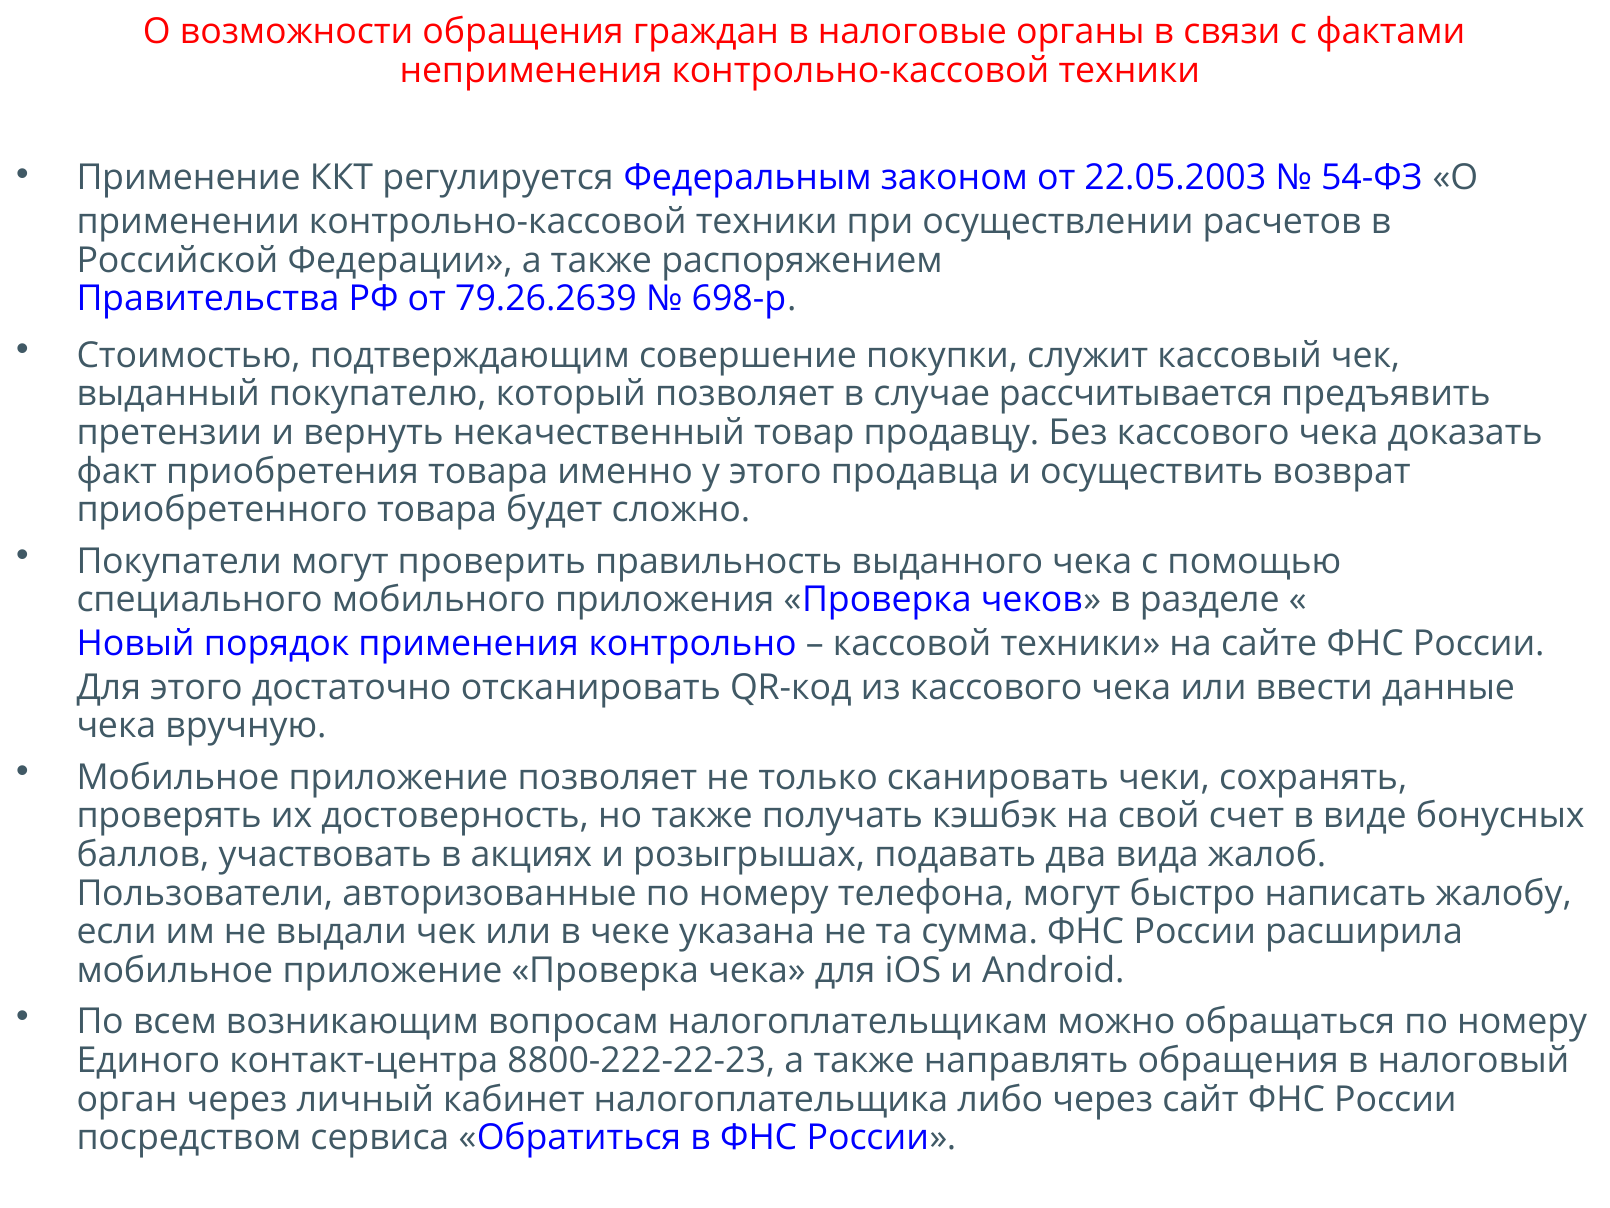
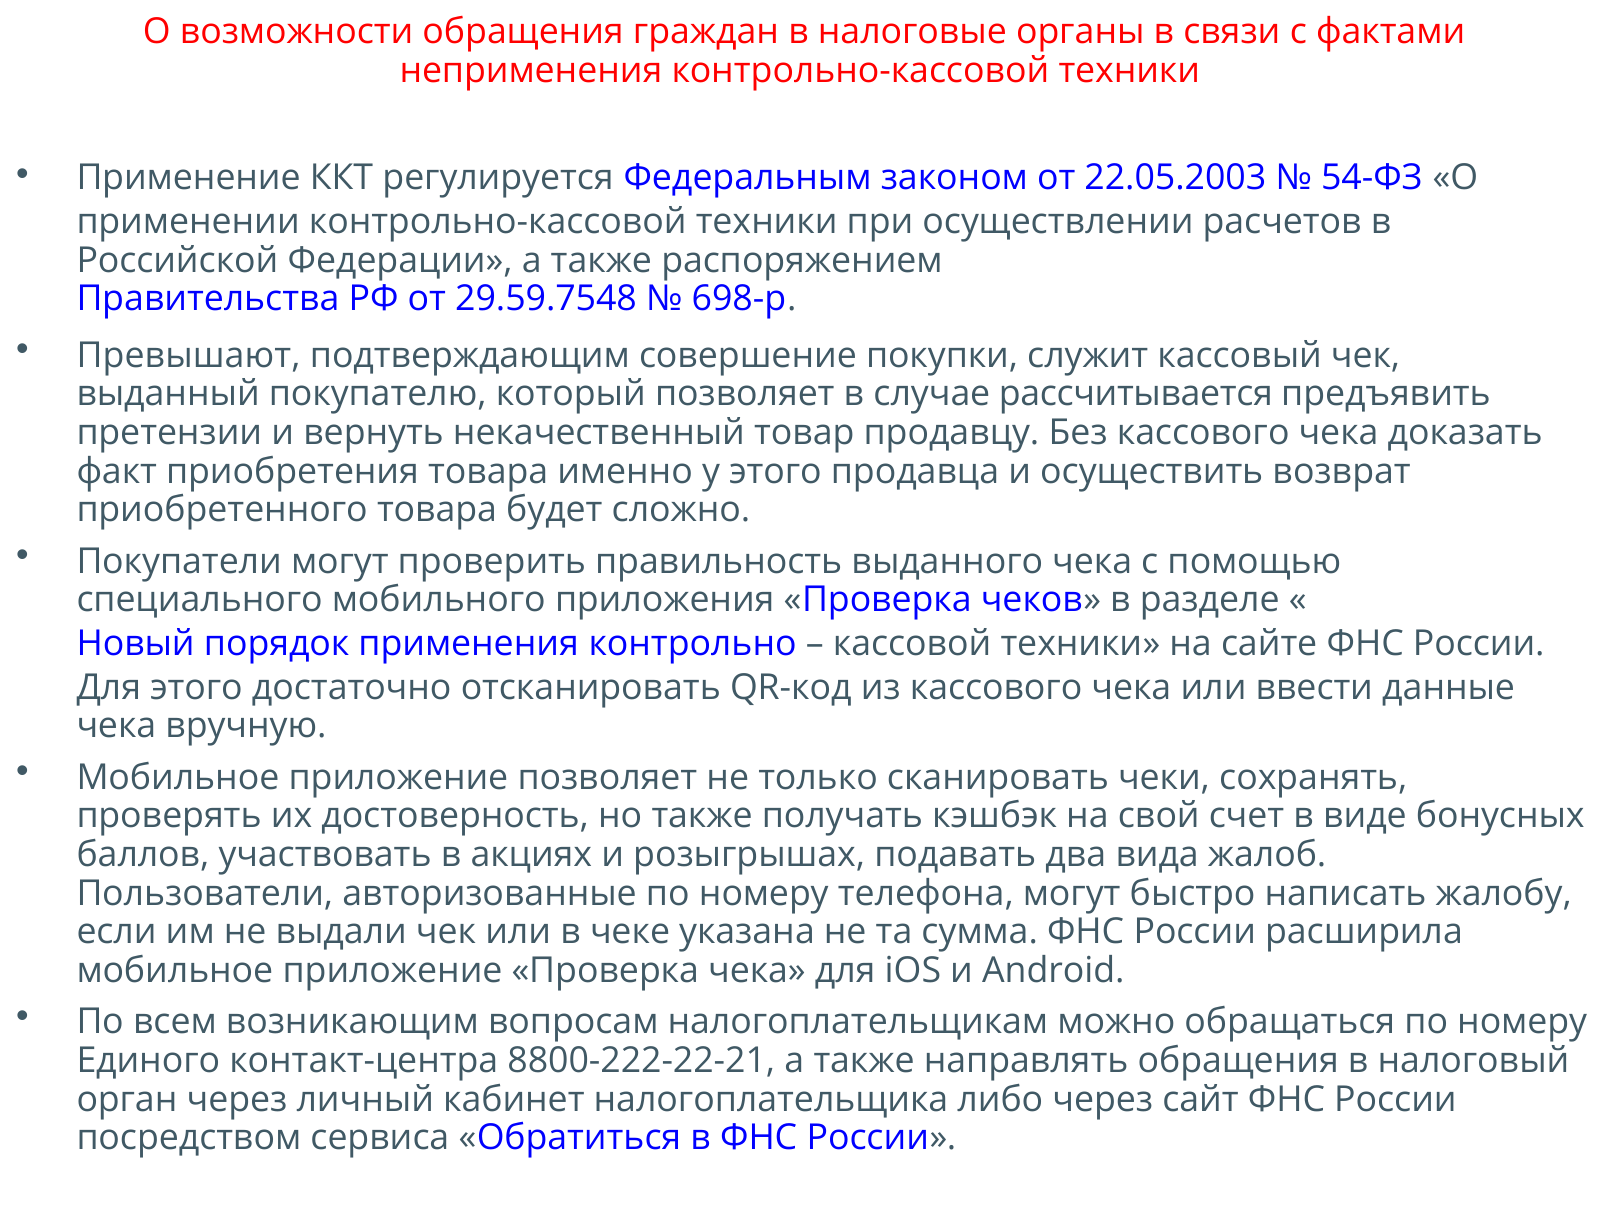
79.26.2639: 79.26.2639 -> 29.59.7548 (546, 299)
Стоимостью: Стоимостью -> Превышают (188, 355)
8800-222-22-23: 8800-222-22-23 -> 8800-222-22-21 (641, 1060)
